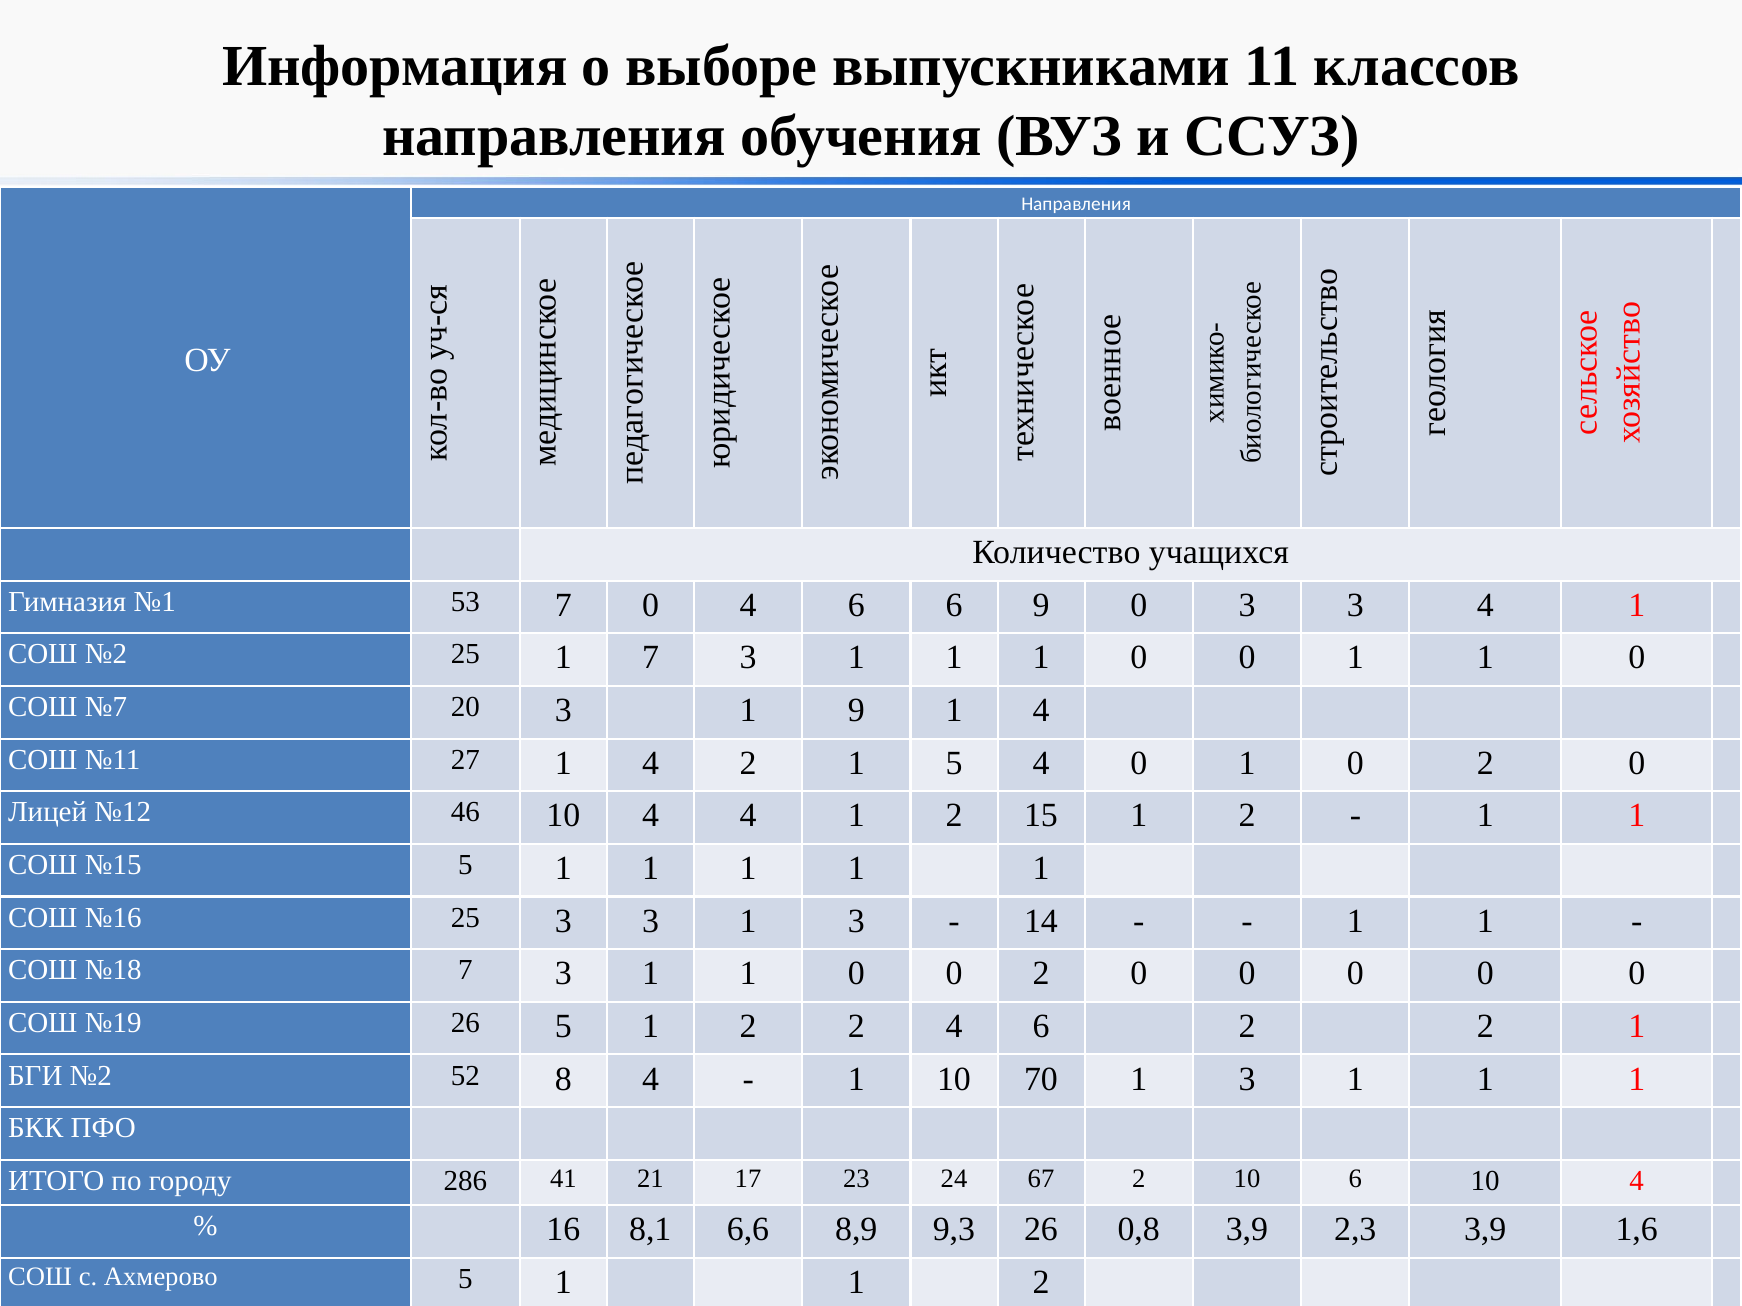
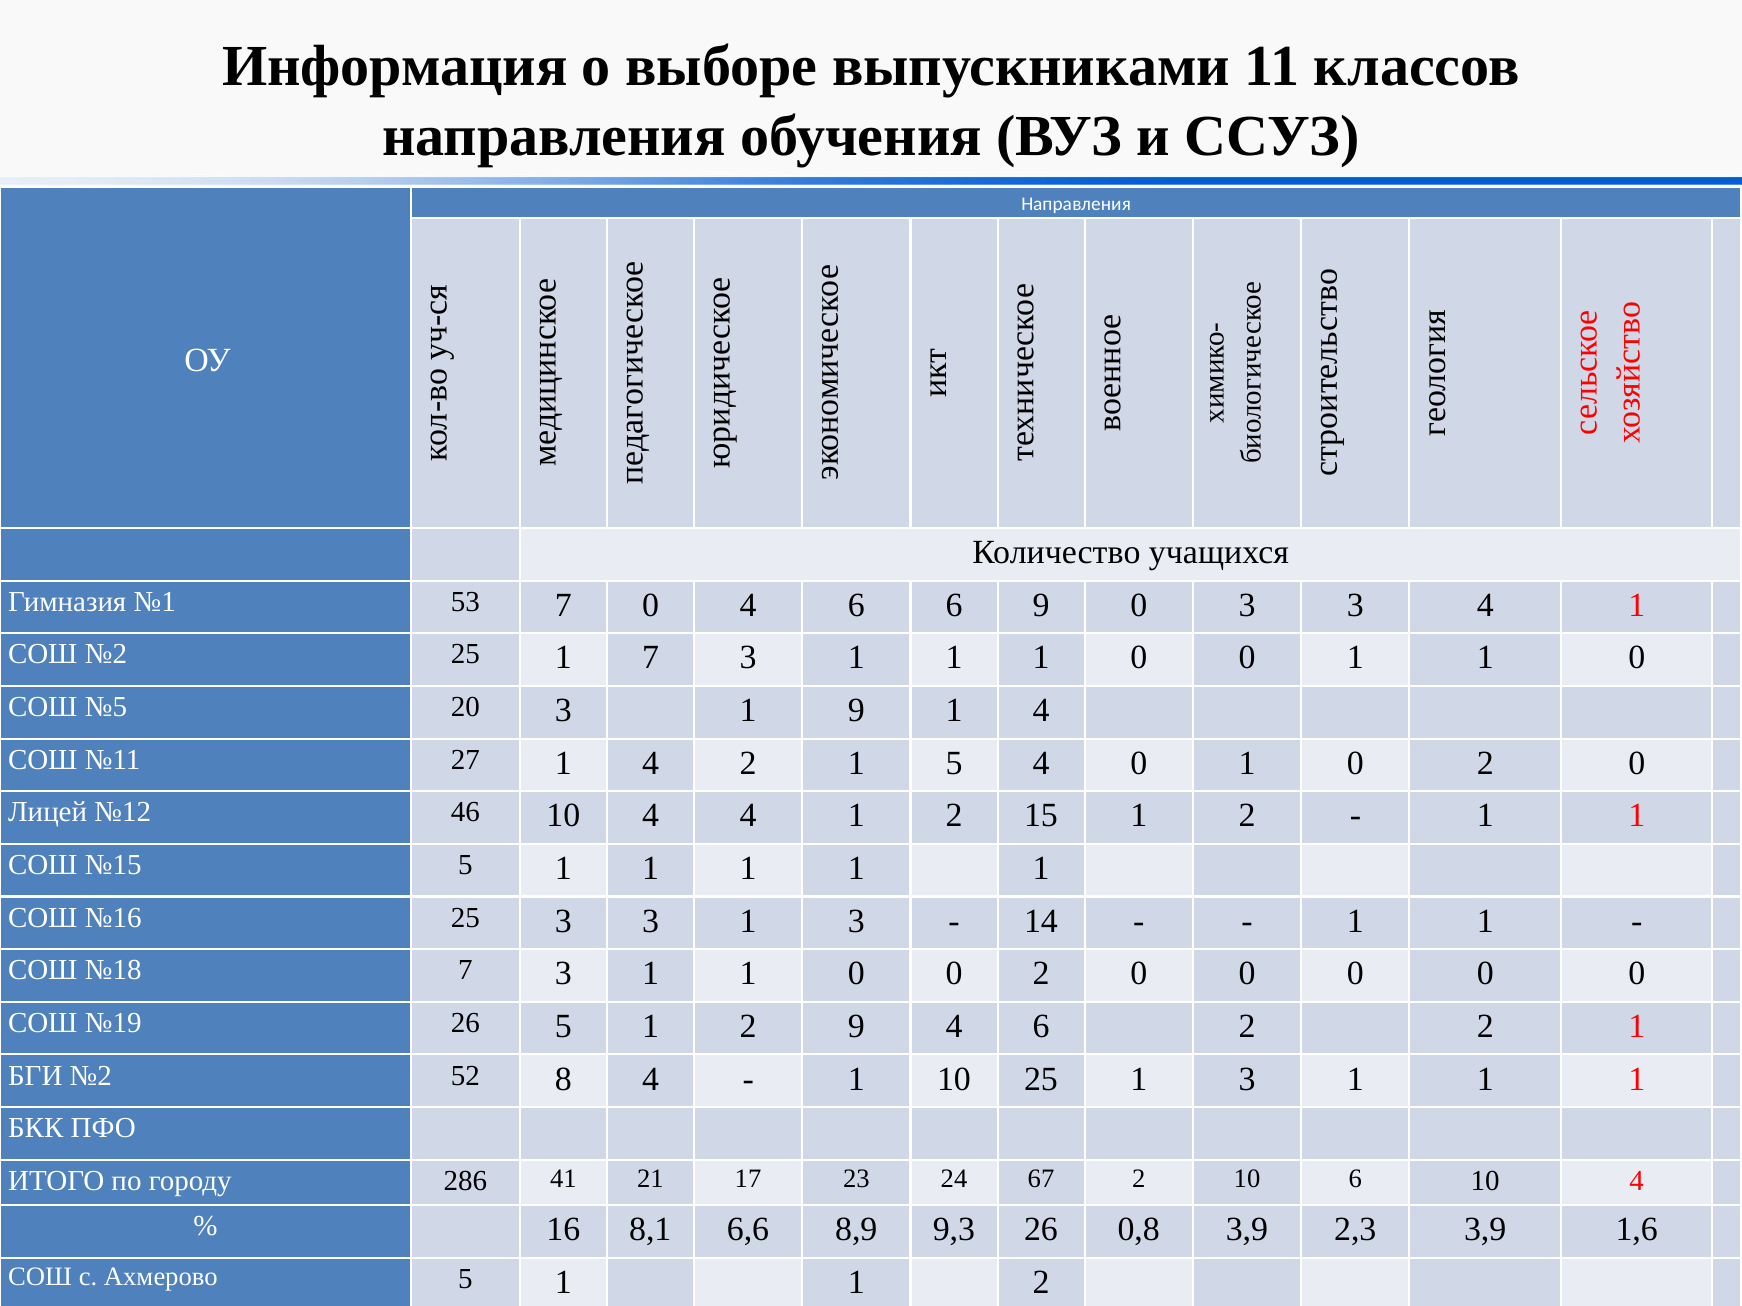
№7: №7 -> №5 (106, 707)
1 2 2: 2 -> 9 (856, 1027)
10 70: 70 -> 25 (1041, 1079)
